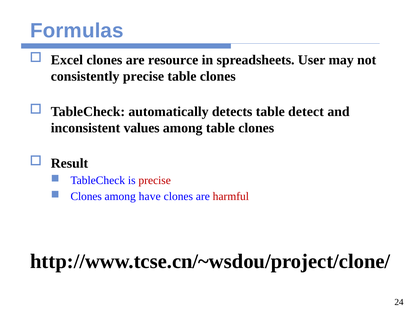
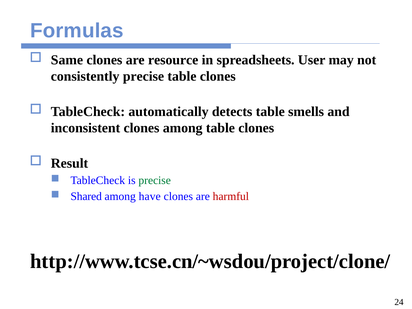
Excel: Excel -> Same (67, 60)
detect: detect -> smells (306, 112)
inconsistent values: values -> clones (142, 128)
precise colour: red -> green (155, 181)
Clones: Clones -> Shared (86, 197)
